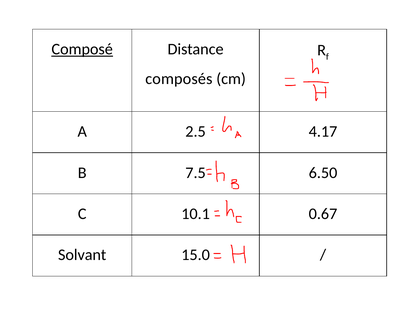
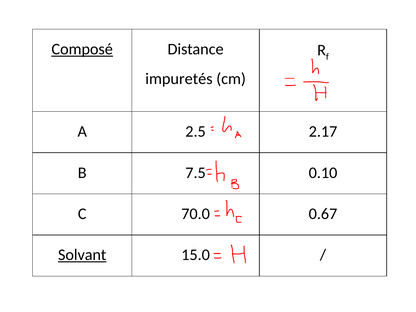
composés: composés -> impuretés (179, 79)
4.17: 4.17 -> 2.17 (323, 132)
6.50: 6.50 -> 0.10 (323, 173)
10.1: 10.1 -> 70.0 (196, 214)
Solvant underline: none -> present (82, 255)
